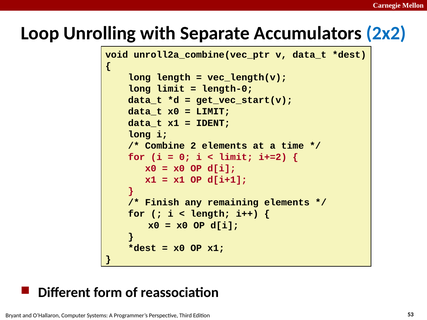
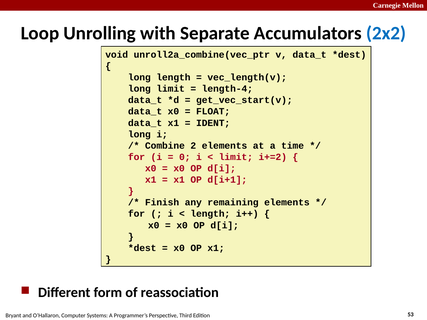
length-0: length-0 -> length-4 (227, 89)
LIMIT: LIMIT -> FLOAT (213, 112)
